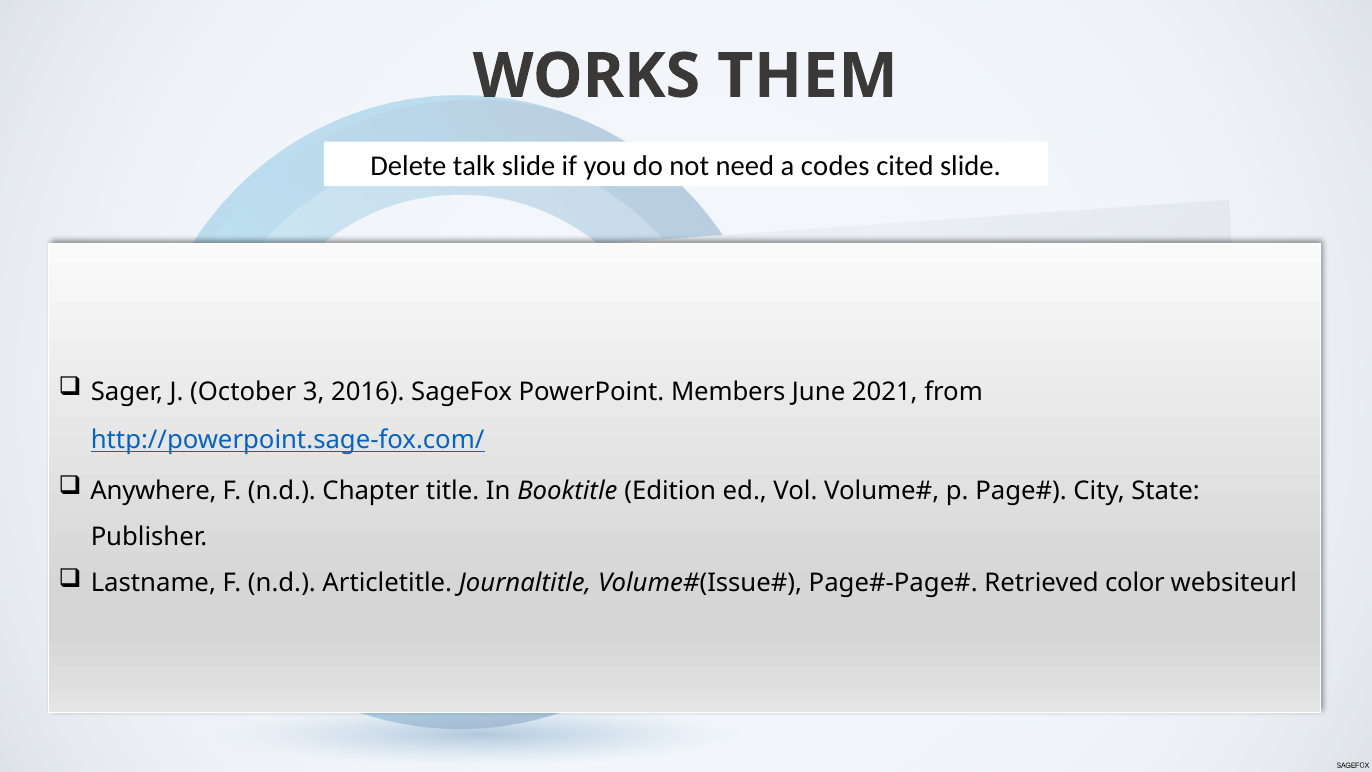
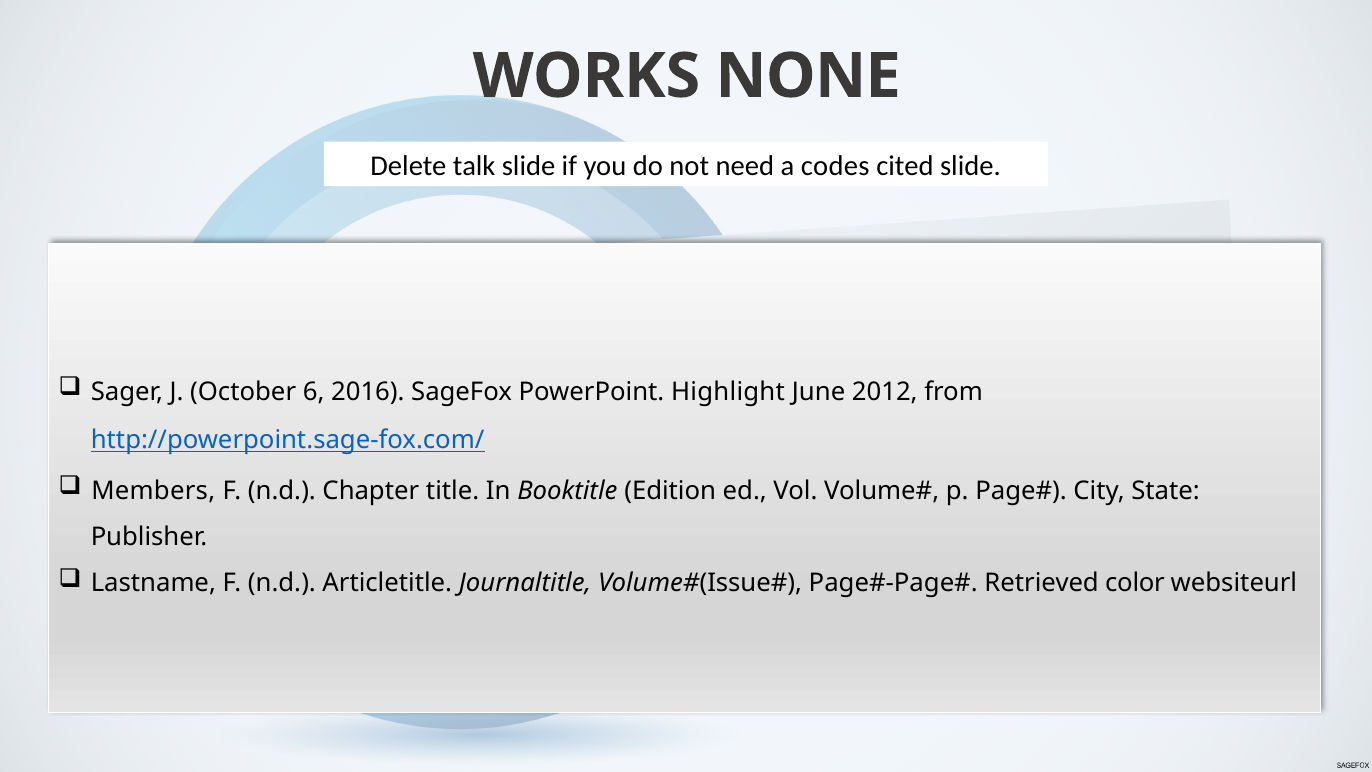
THEM: THEM -> NONE (808, 76)
3: 3 -> 6 (314, 392)
Members: Members -> Highlight (728, 392)
2021: 2021 -> 2012 (885, 392)
Anywhere: Anywhere -> Members (153, 490)
